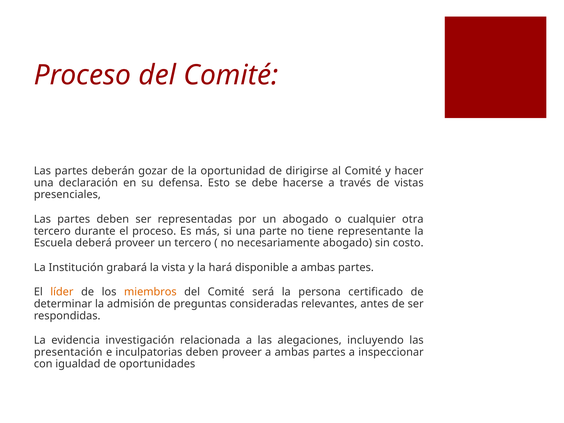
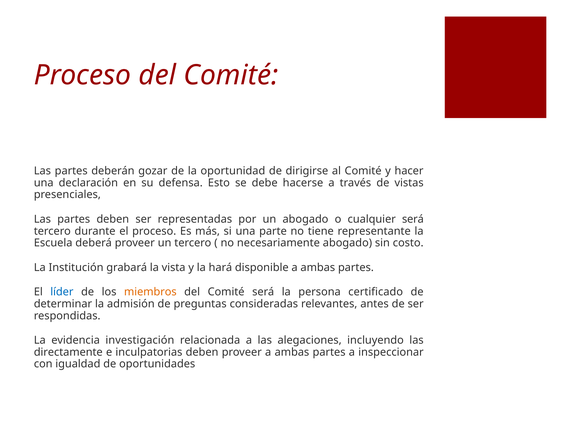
cualquier otra: otra -> será (413, 219)
líder colour: orange -> blue (62, 292)
presentación: presentación -> directamente (68, 352)
